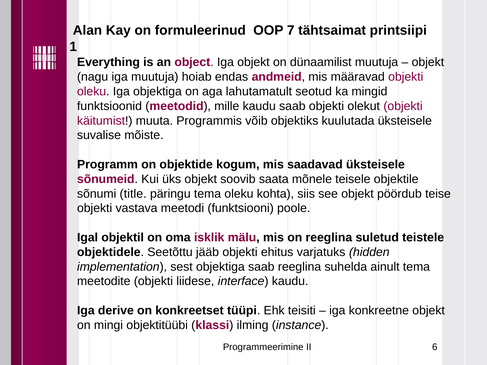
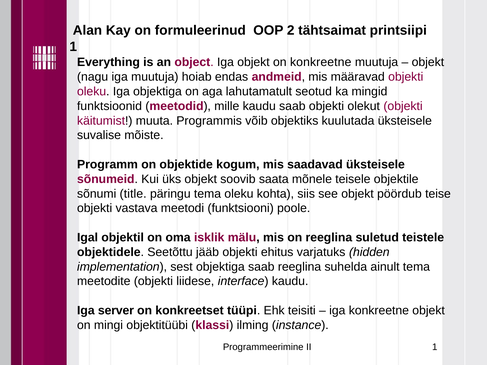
7: 7 -> 2 (291, 30)
on dünaamilist: dünaamilist -> konkreetne (321, 62)
derive: derive -> server (116, 311)
II 6: 6 -> 1 (435, 347)
